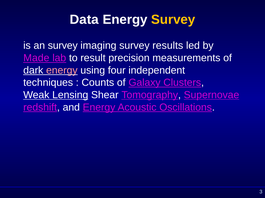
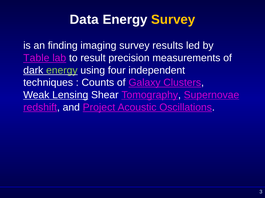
an survey: survey -> finding (63, 46)
Made: Made -> Table (36, 58)
energy colour: pink -> light green (62, 71)
and Energy: Energy -> Project (99, 108)
